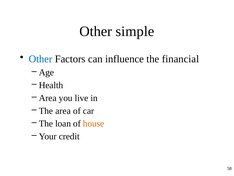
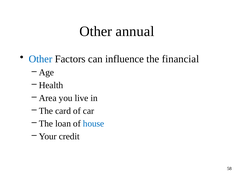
simple: simple -> annual (135, 31)
The area: area -> card (63, 111)
house colour: orange -> blue (94, 123)
